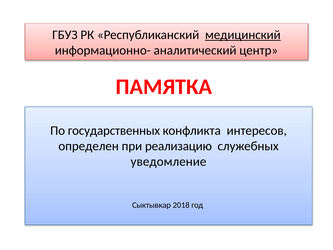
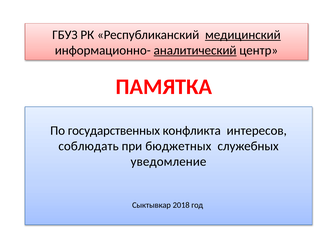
аналитический underline: none -> present (195, 50)
определен: определен -> соблюдать (89, 146)
реализацию: реализацию -> бюджетных (178, 146)
